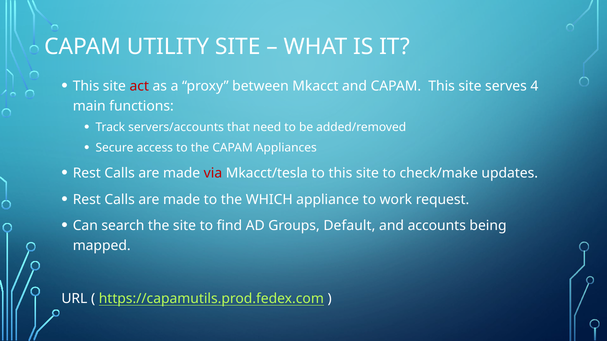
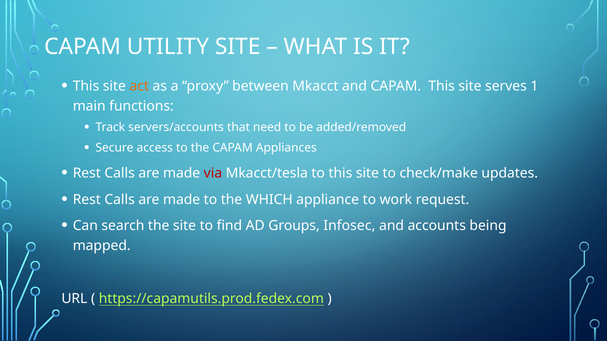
act colour: red -> orange (139, 86)
4: 4 -> 1 (534, 86)
Default: Default -> Infosec (349, 226)
